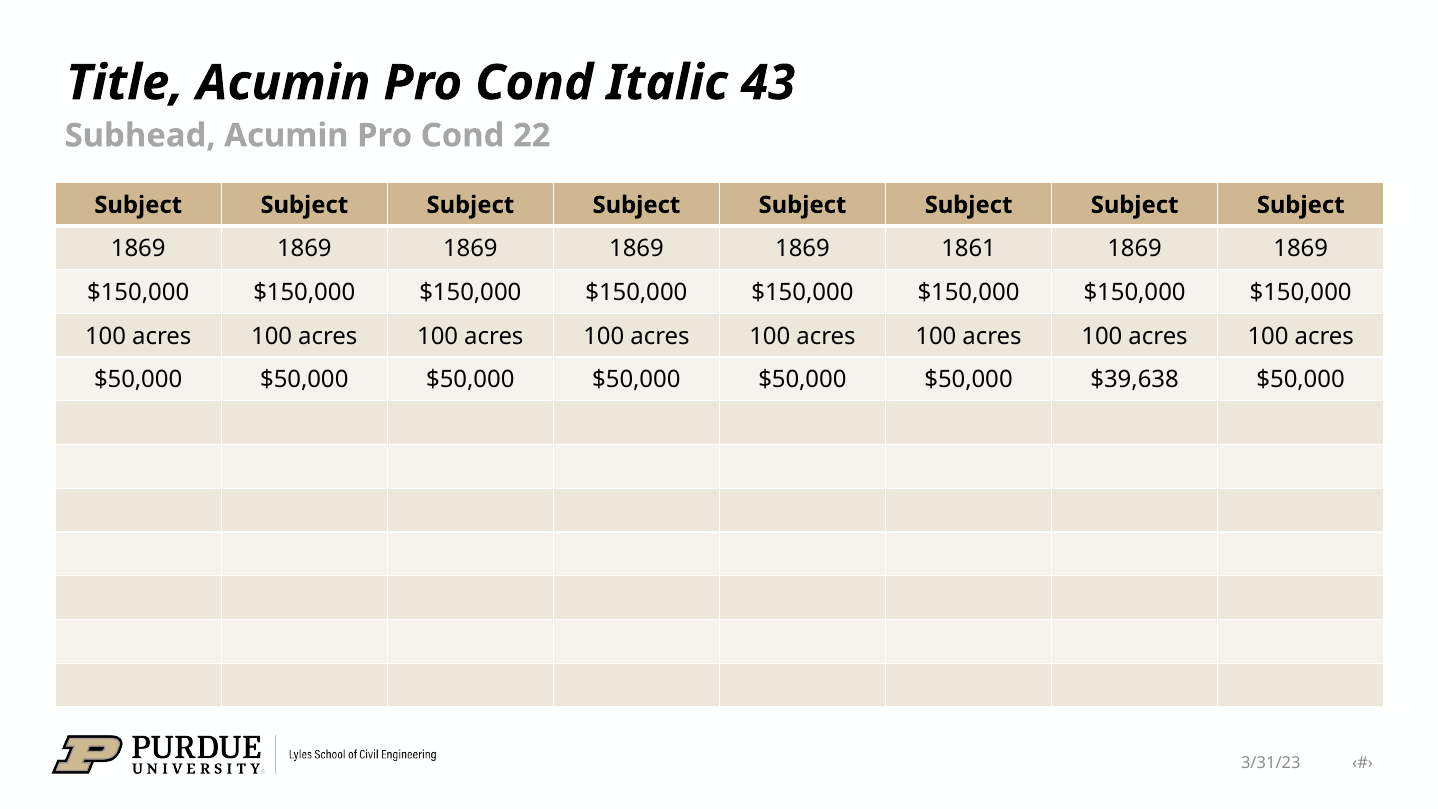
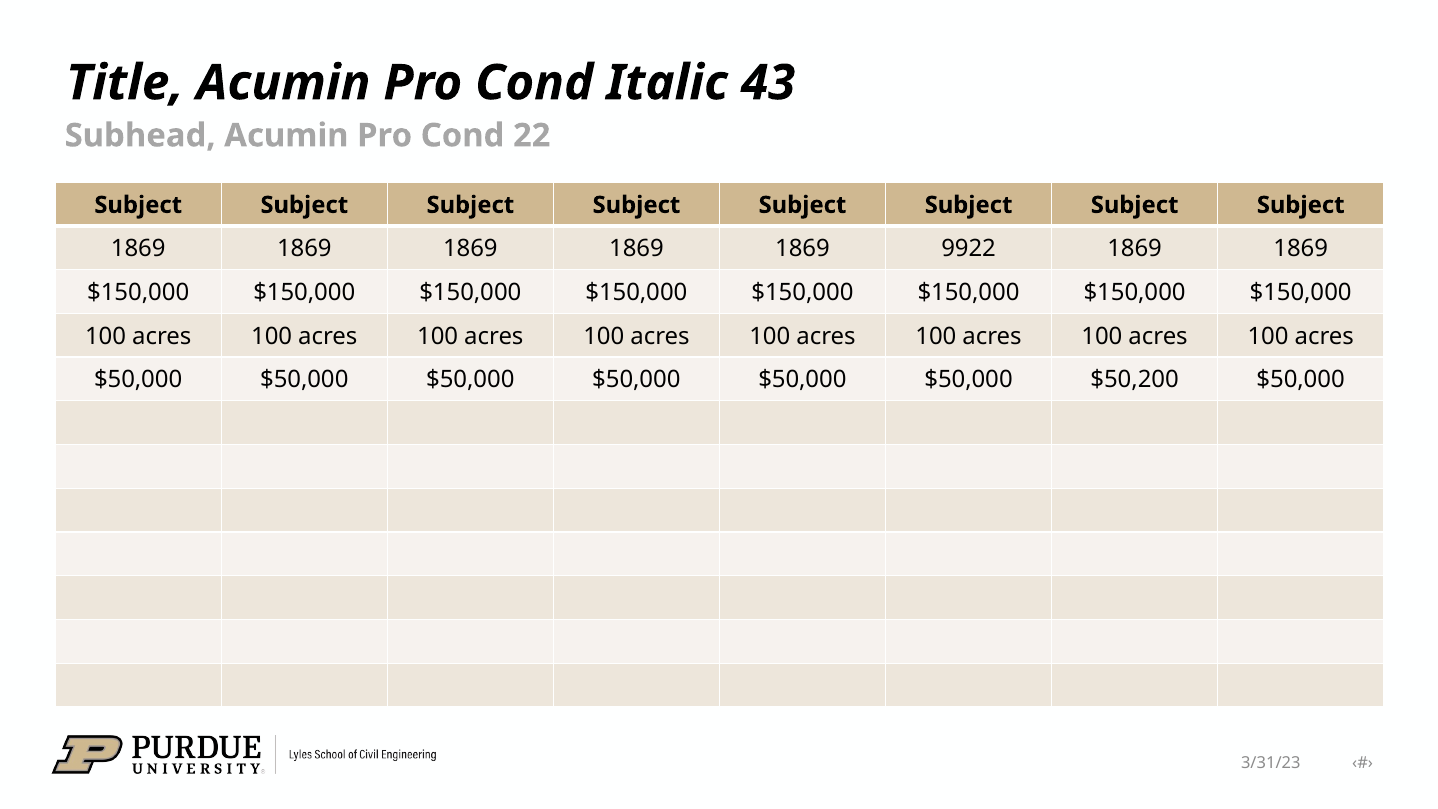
1861: 1861 -> 9922 (969, 249)
$39,638: $39,638 -> $50,200 (1135, 380)
